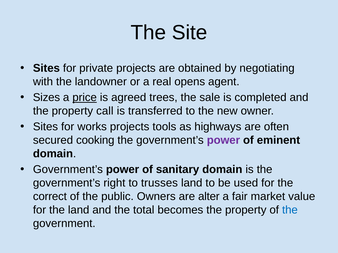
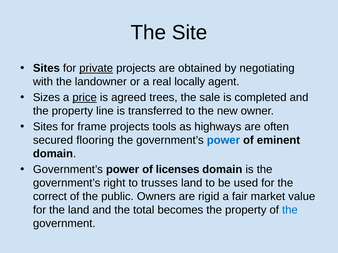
private underline: none -> present (96, 68)
opens: opens -> locally (190, 82)
call: call -> line (105, 111)
works: works -> frame (92, 127)
cooking: cooking -> flooring (95, 140)
power colour: purple -> blue (223, 140)
sanitary: sanitary -> licenses (178, 170)
alter: alter -> rigid (209, 197)
